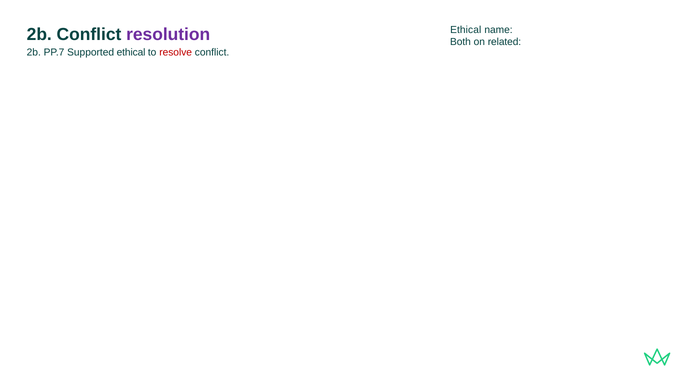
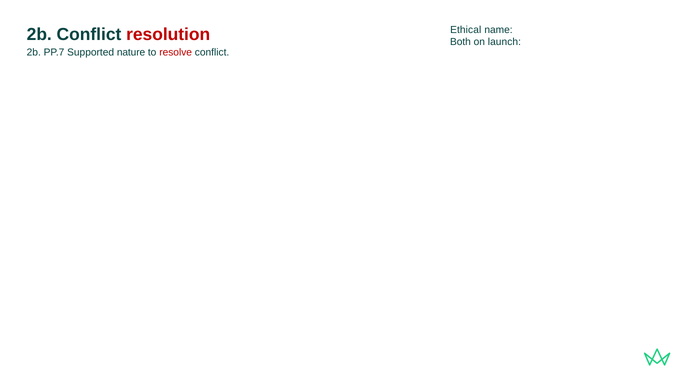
resolution colour: purple -> red (168, 34)
related: related -> launch (504, 42)
Supported ethical: ethical -> nature (131, 52)
